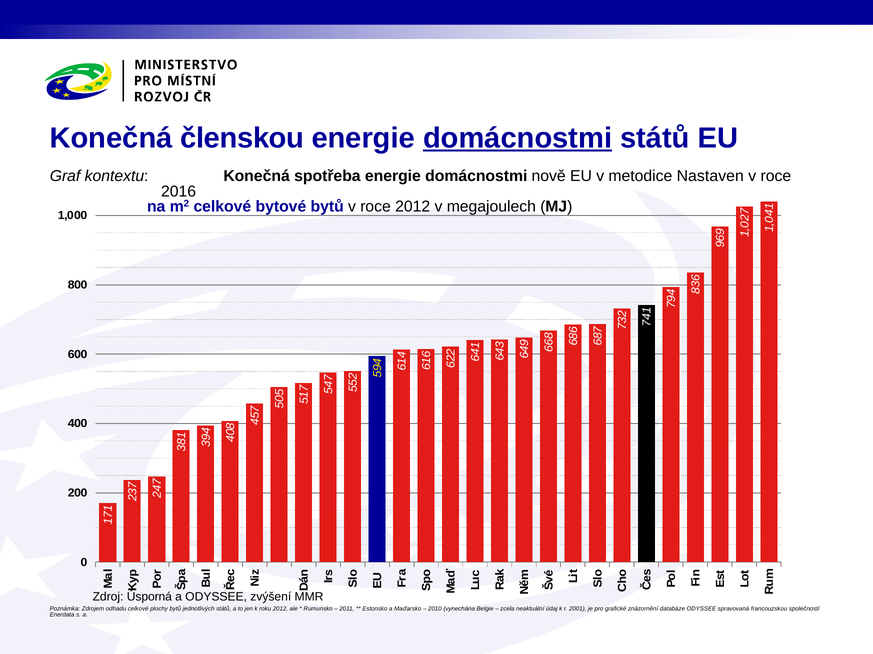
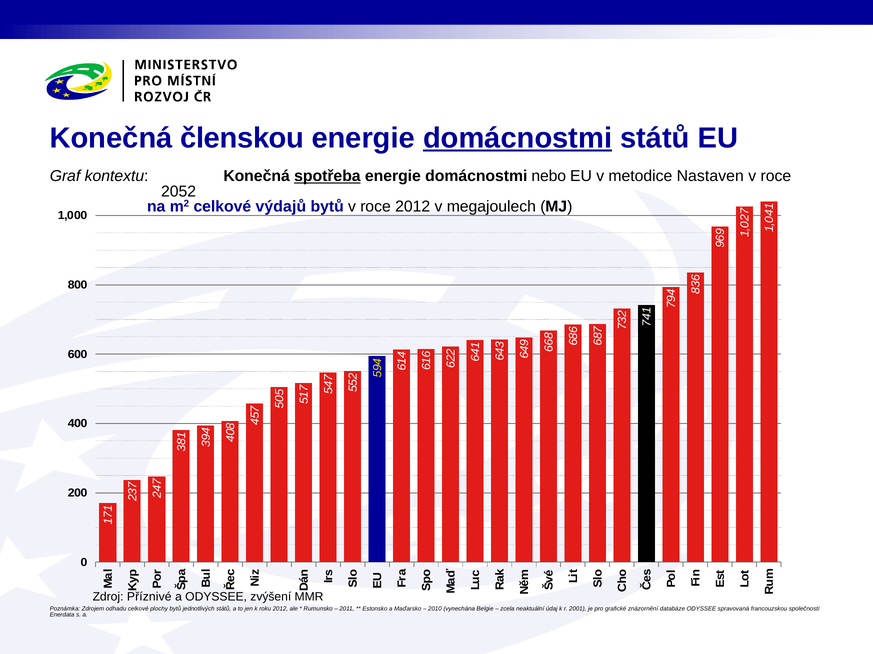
spotřeba underline: none -> present (327, 176)
nově: nově -> nebo (549, 176)
2016: 2016 -> 2052 (179, 192)
bytové: bytové -> výdajů (281, 207)
Úsporná: Úsporná -> Příznivé (149, 597)
